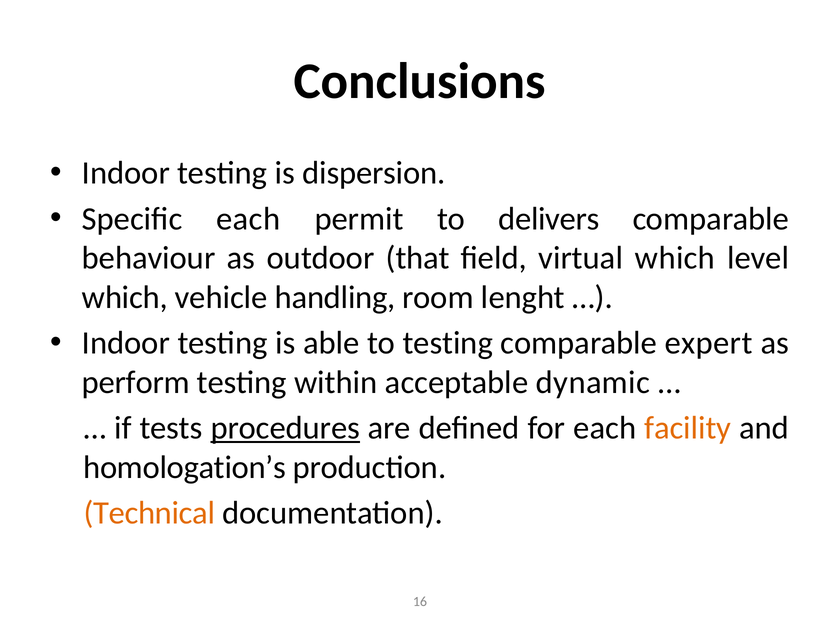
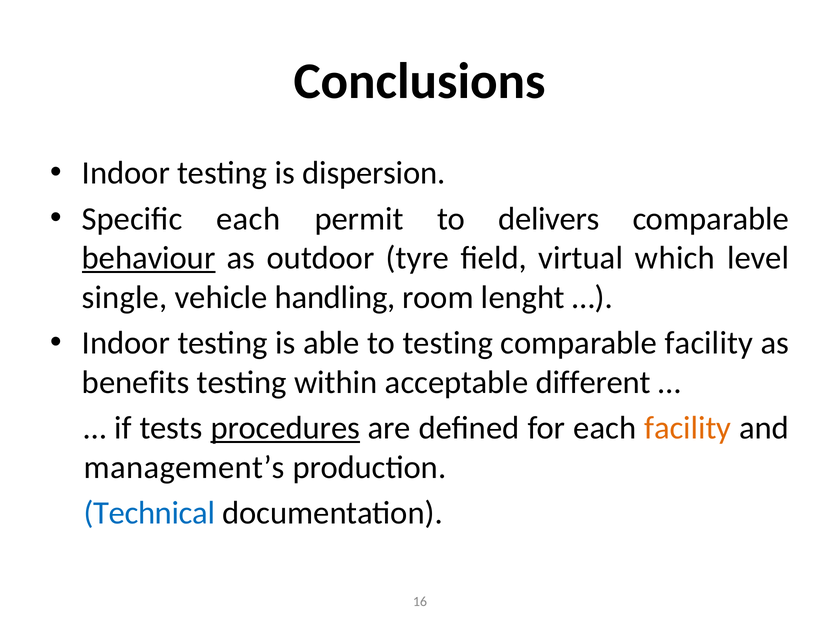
behaviour underline: none -> present (149, 258)
that: that -> tyre (418, 258)
which: which -> single (125, 297)
comparable expert: expert -> facility (709, 343)
perform: perform -> benefits (136, 382)
dynamic: dynamic -> different (593, 382)
homologation’s: homologation’s -> management’s (184, 467)
Technical colour: orange -> blue (149, 513)
